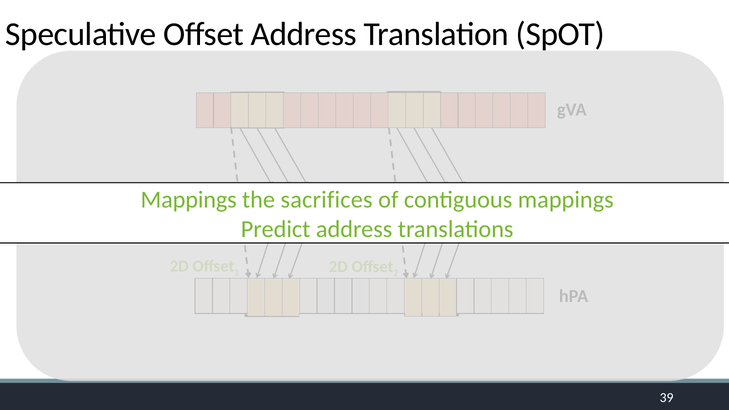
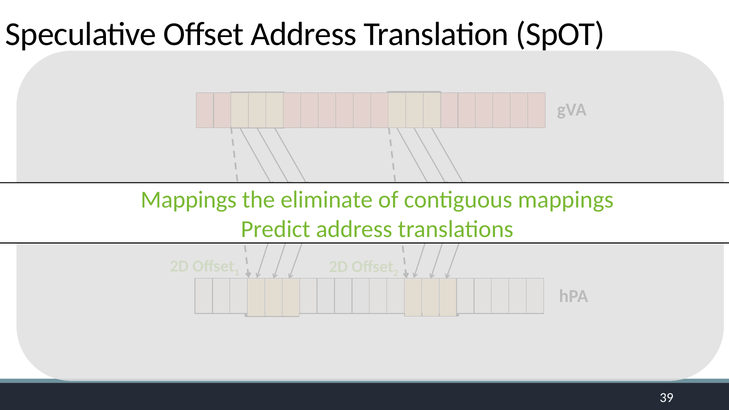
sacrifices: sacrifices -> eliminate (327, 200)
